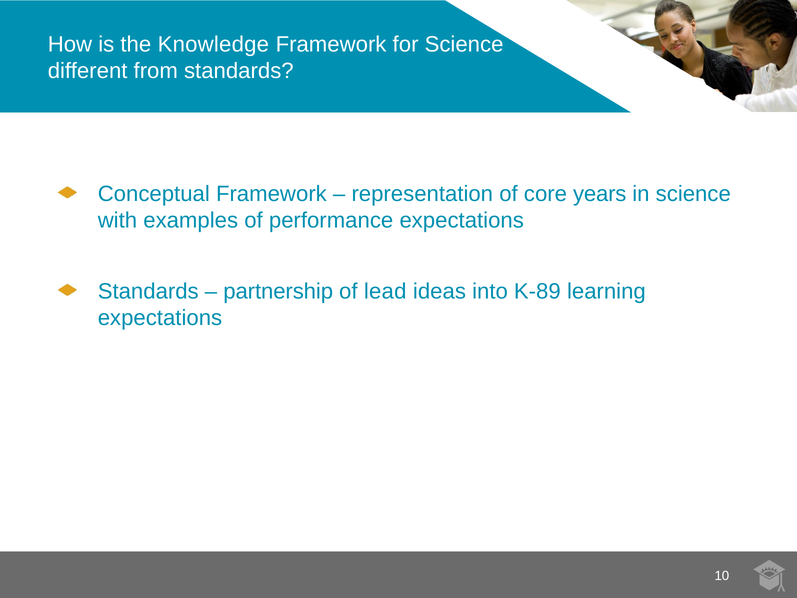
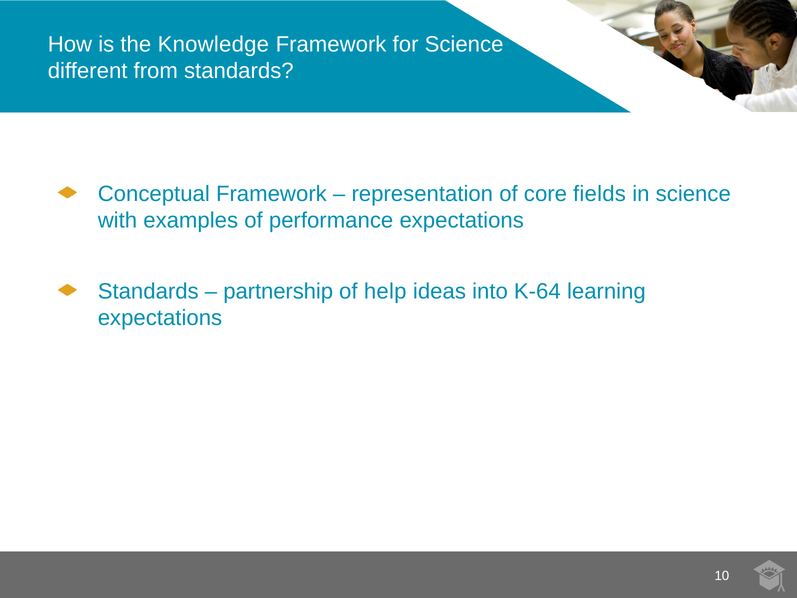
years: years -> fields (600, 194)
lead: lead -> help (385, 291)
K-89: K-89 -> K-64 (537, 291)
